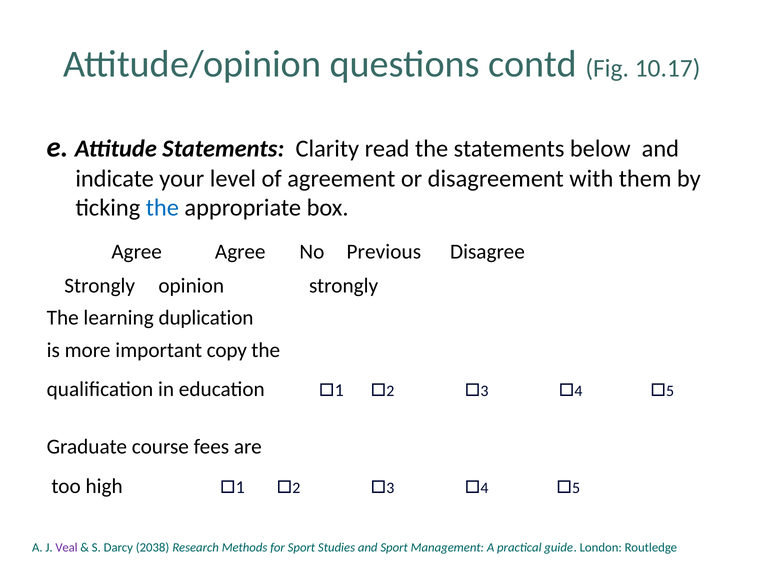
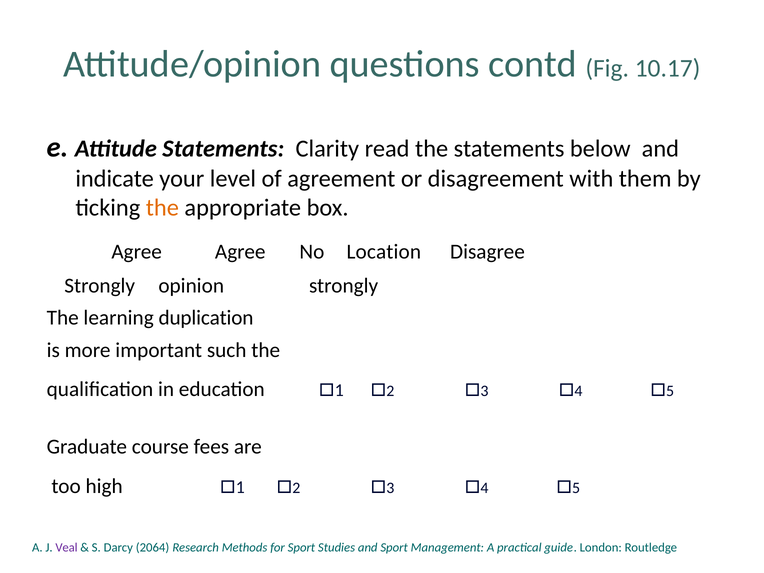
the colour: blue -> orange (162, 208)
Previous: Previous -> Location (384, 252)
copy: copy -> such (227, 350)
2038: 2038 -> 2064 (153, 548)
